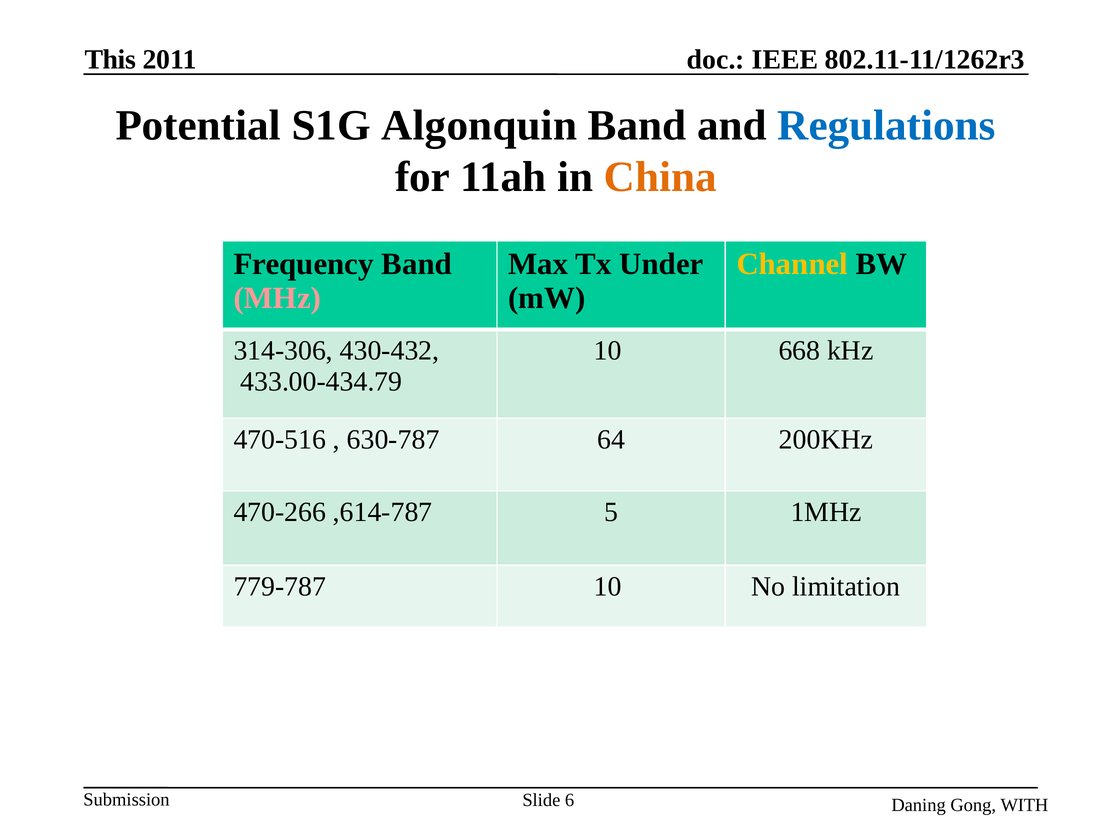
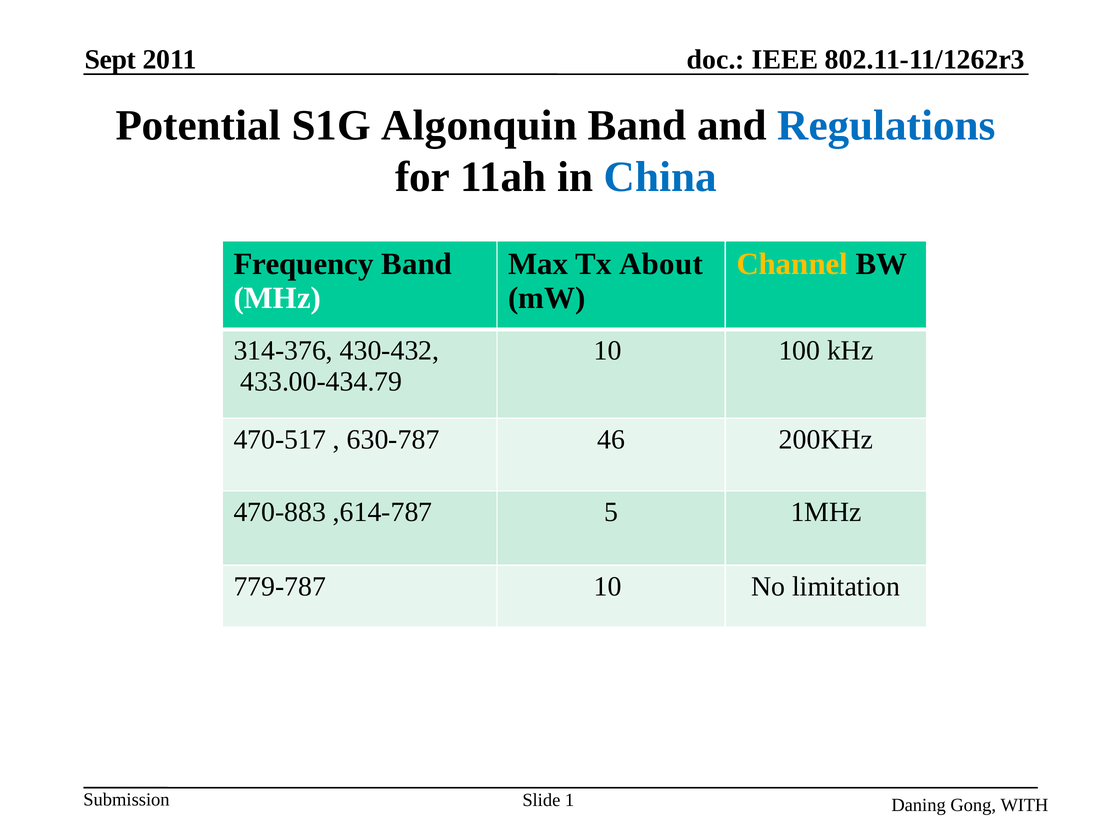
This: This -> Sept (110, 59)
China colour: orange -> blue (660, 177)
Under: Under -> About (661, 264)
MHz colour: pink -> white (277, 298)
314-306: 314-306 -> 314-376 (283, 351)
668: 668 -> 100 (799, 351)
470-516: 470-516 -> 470-517 (280, 440)
64: 64 -> 46 (611, 440)
470-266: 470-266 -> 470-883 (280, 512)
6: 6 -> 1 (570, 800)
